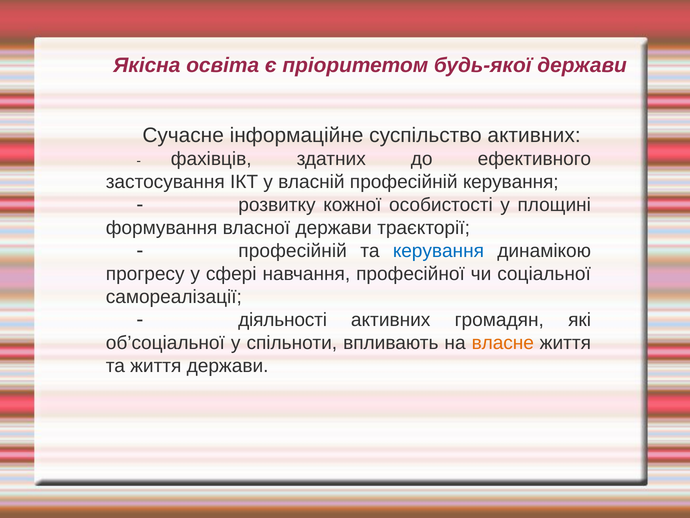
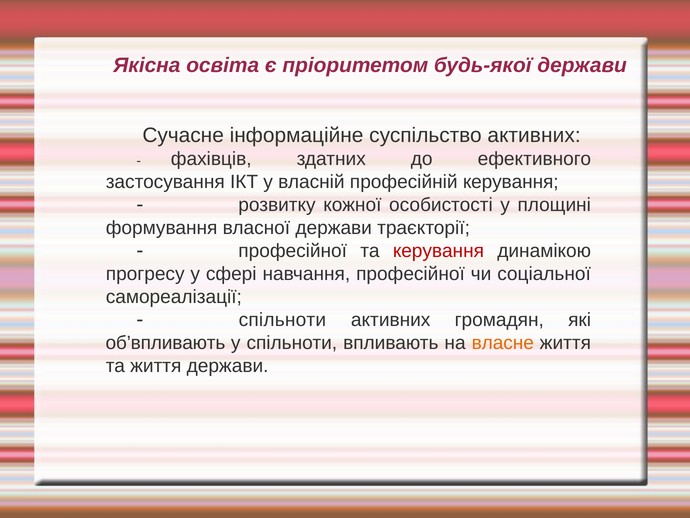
професійній: професійній -> професійної (293, 251)
керування colour: blue -> red (438, 251)
діяльності: діяльності -> спільноти (282, 320)
об’соціальної: об’соціальної -> об’впливають (165, 342)
